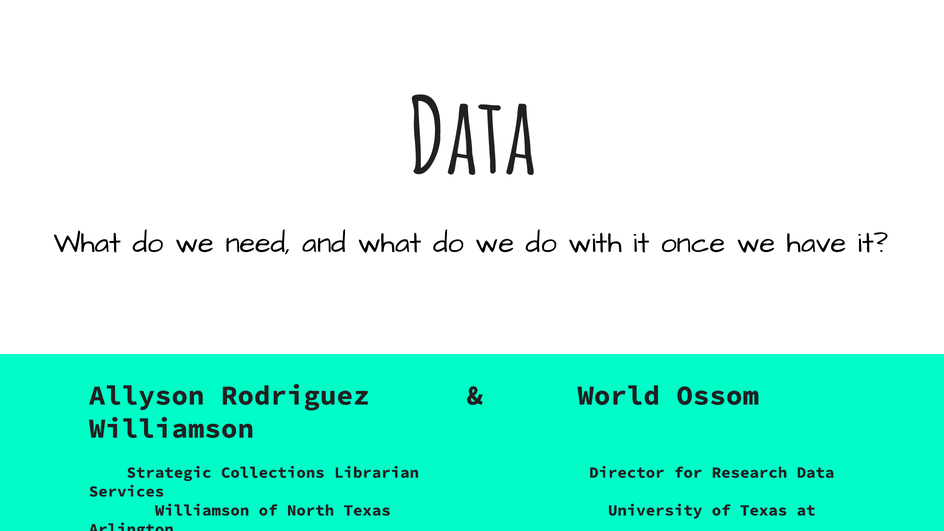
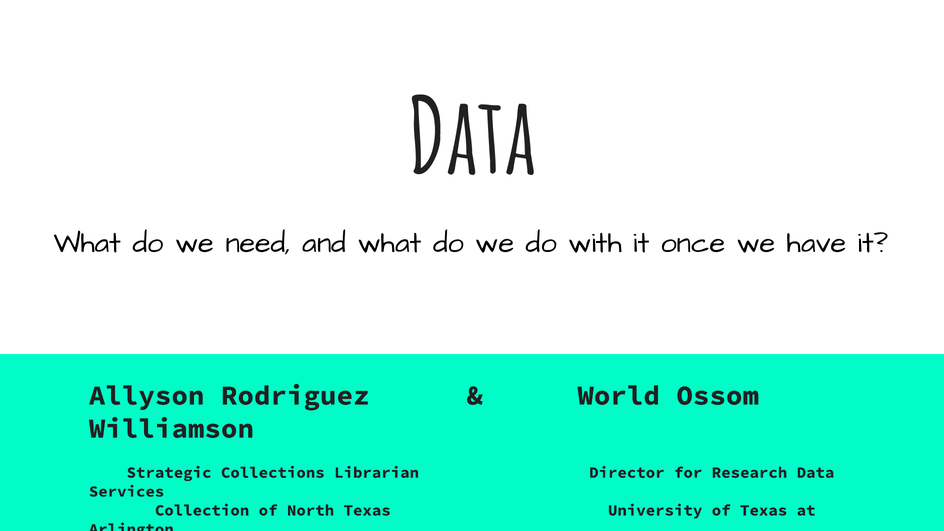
Williamson: Williamson -> Collection (202, 510)
